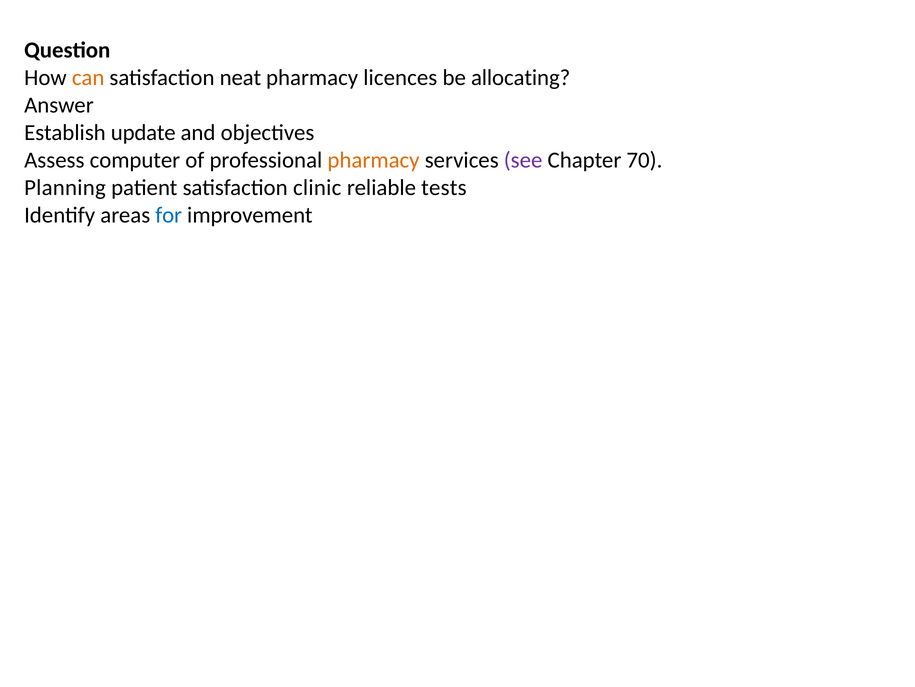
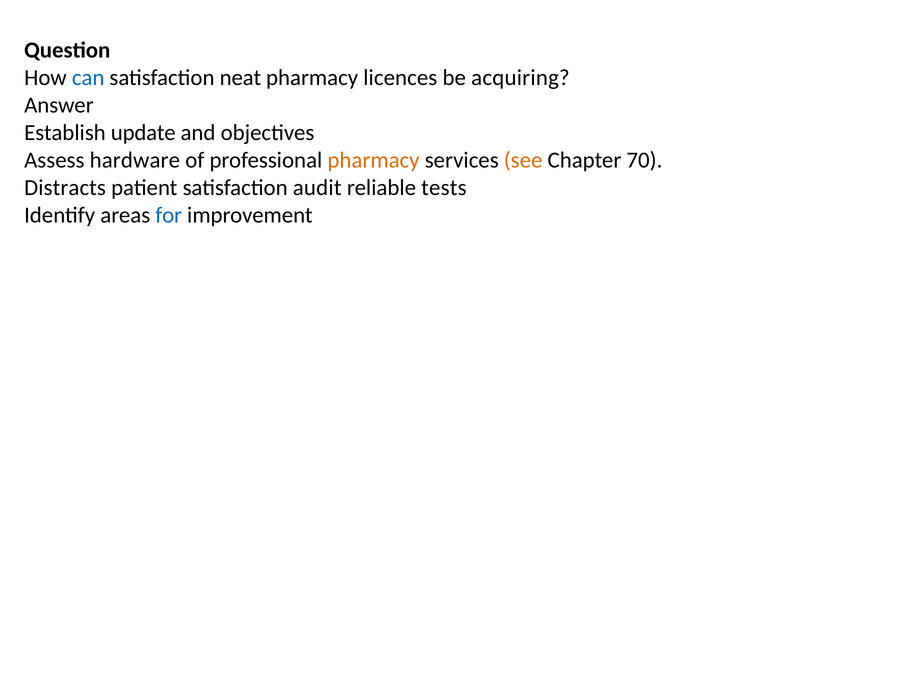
can colour: orange -> blue (88, 78)
allocating: allocating -> acquiring (520, 78)
computer: computer -> hardware (135, 160)
see colour: purple -> orange (523, 160)
Planning: Planning -> Distracts (65, 188)
clinic: clinic -> audit (317, 188)
